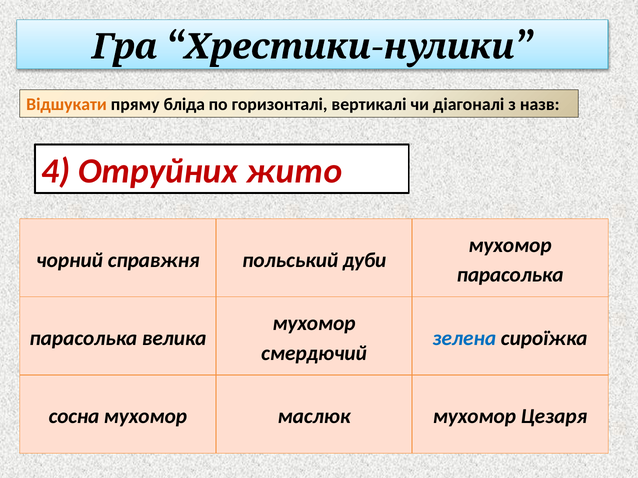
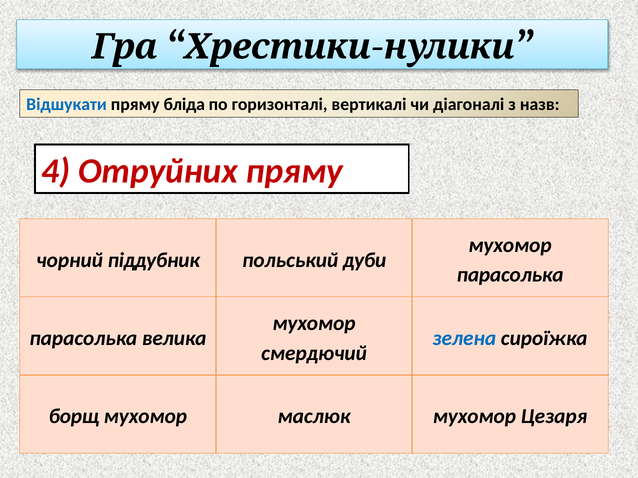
Відшукати colour: orange -> blue (67, 105)
Отруйних жито: жито -> пряму (294, 171)
справжня: справжня -> піддубник (154, 260)
сосна: сосна -> борщ (74, 417)
